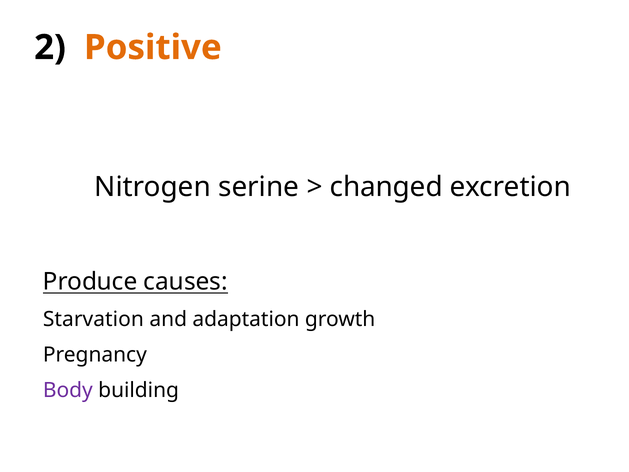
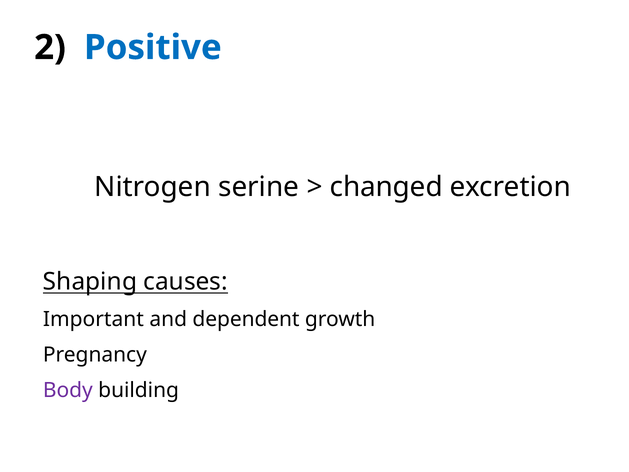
Positive colour: orange -> blue (153, 47)
Produce: Produce -> Shaping (90, 282)
Starvation: Starvation -> Important (93, 319)
adaptation: adaptation -> dependent (246, 319)
